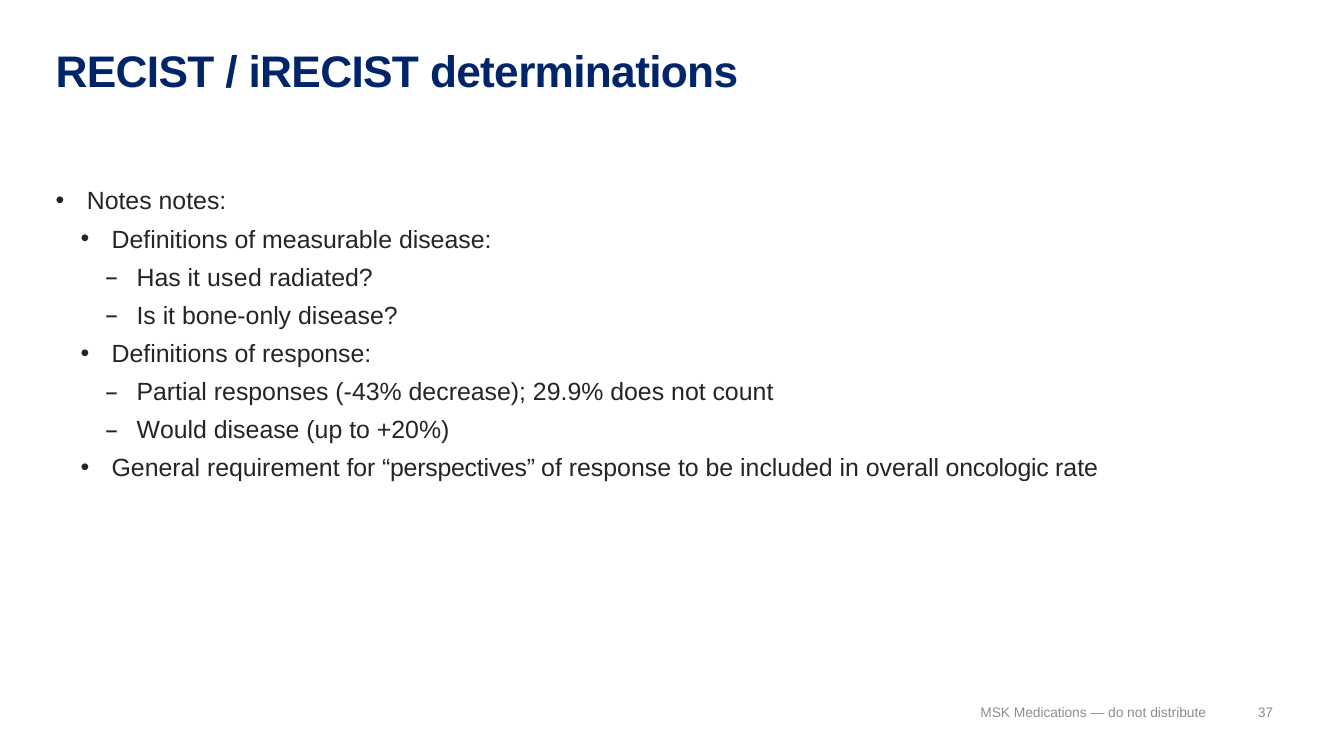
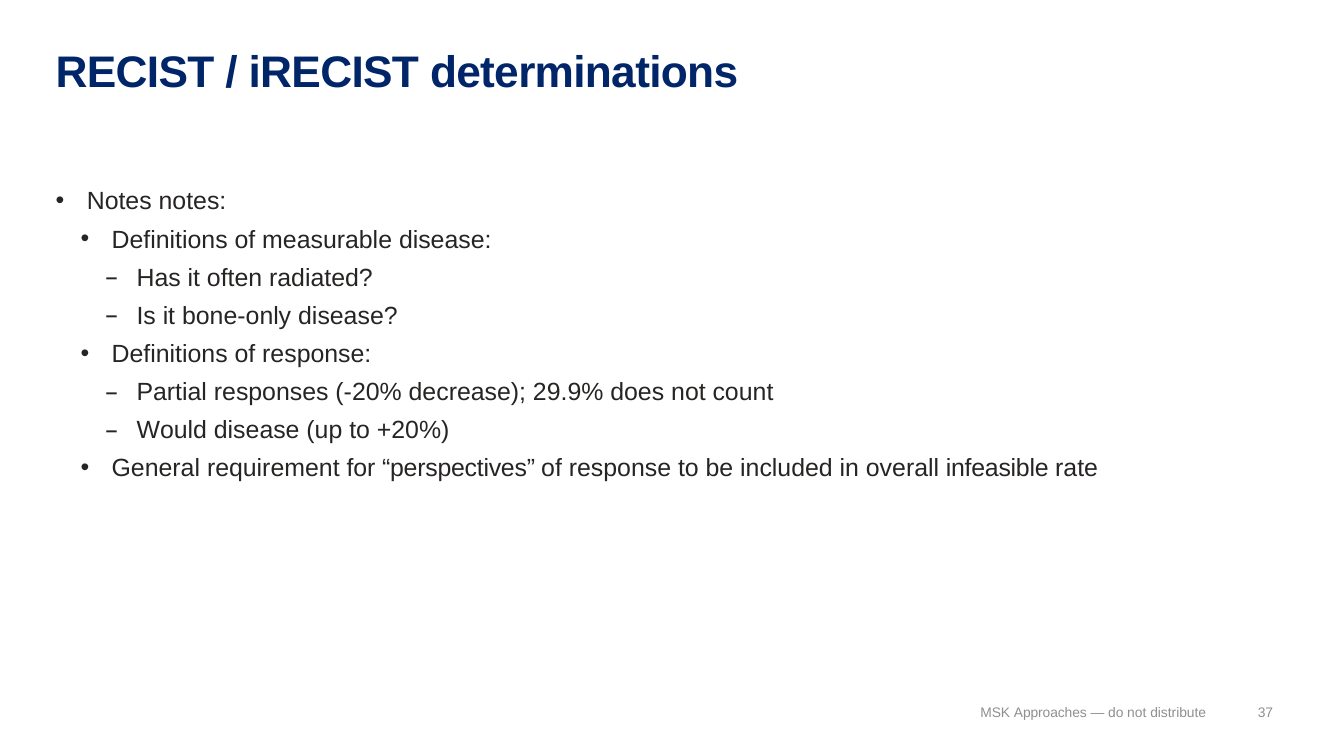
used: used -> often (235, 278)
-43%: -43% -> -20% (369, 393)
oncologic: oncologic -> infeasible (997, 469)
Medications: Medications -> Approaches (1050, 713)
